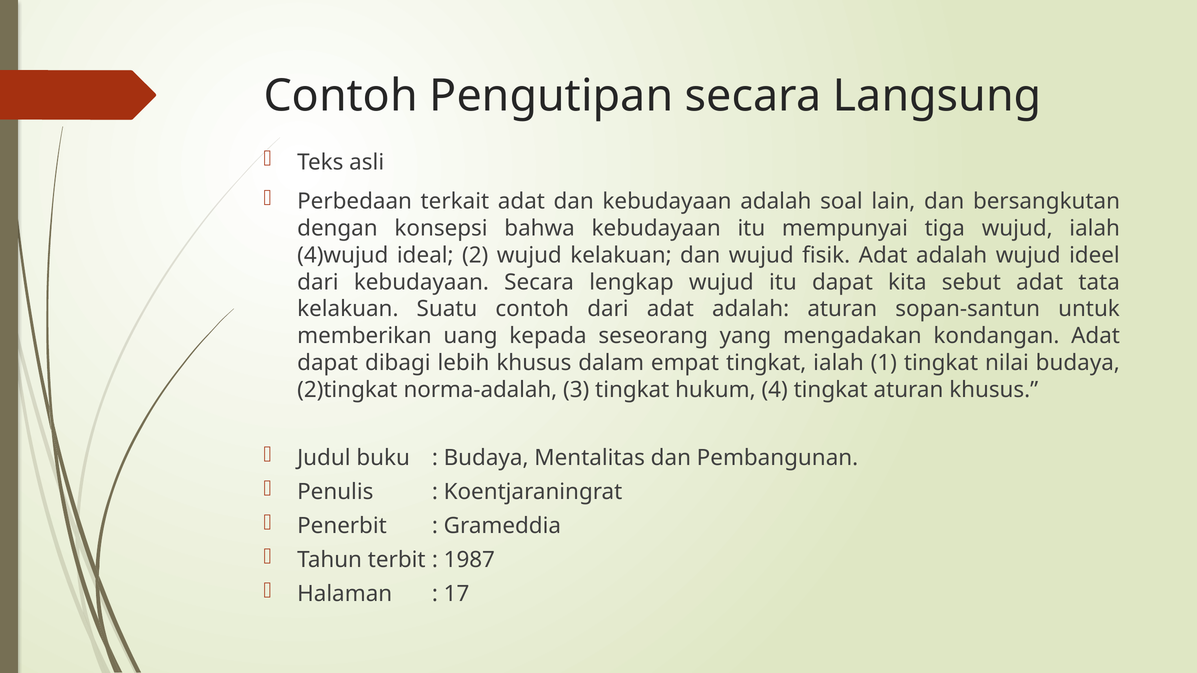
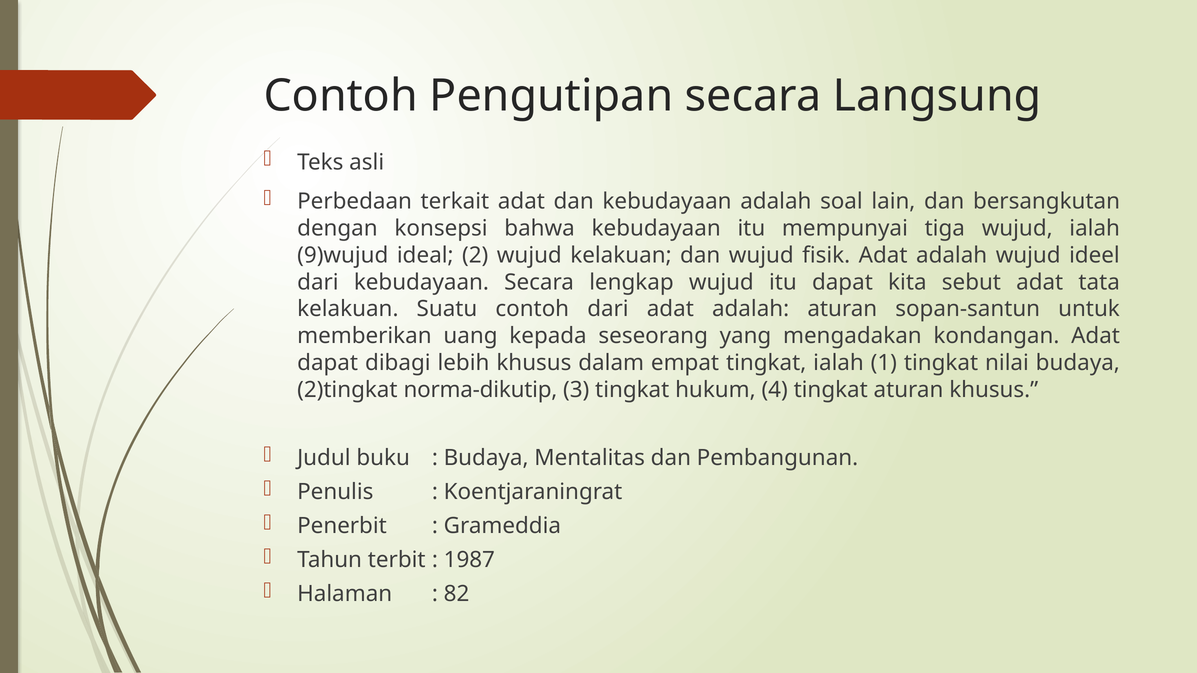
4)wujud: 4)wujud -> 9)wujud (343, 255)
norma-adalah: norma-adalah -> norma-dikutip (480, 390)
17: 17 -> 82 (457, 594)
